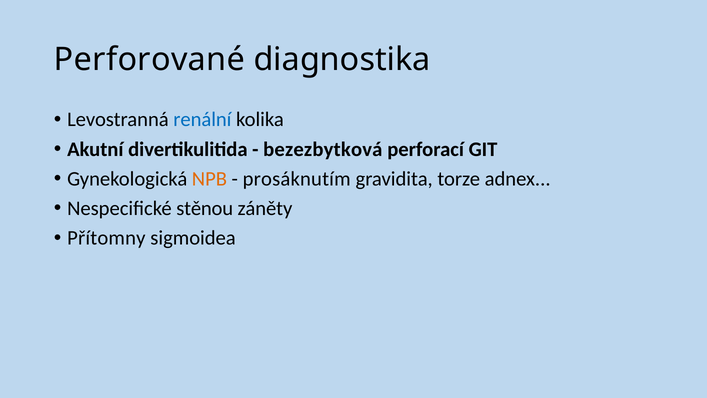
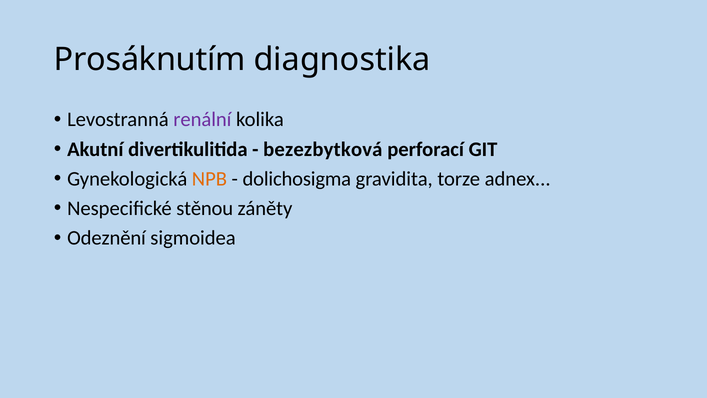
Perforované: Perforované -> Prosáknutím (150, 59)
renální colour: blue -> purple (202, 119)
prosáknutím: prosáknutím -> dolichosigma (297, 179)
Přítomny: Přítomny -> Odeznění (106, 238)
